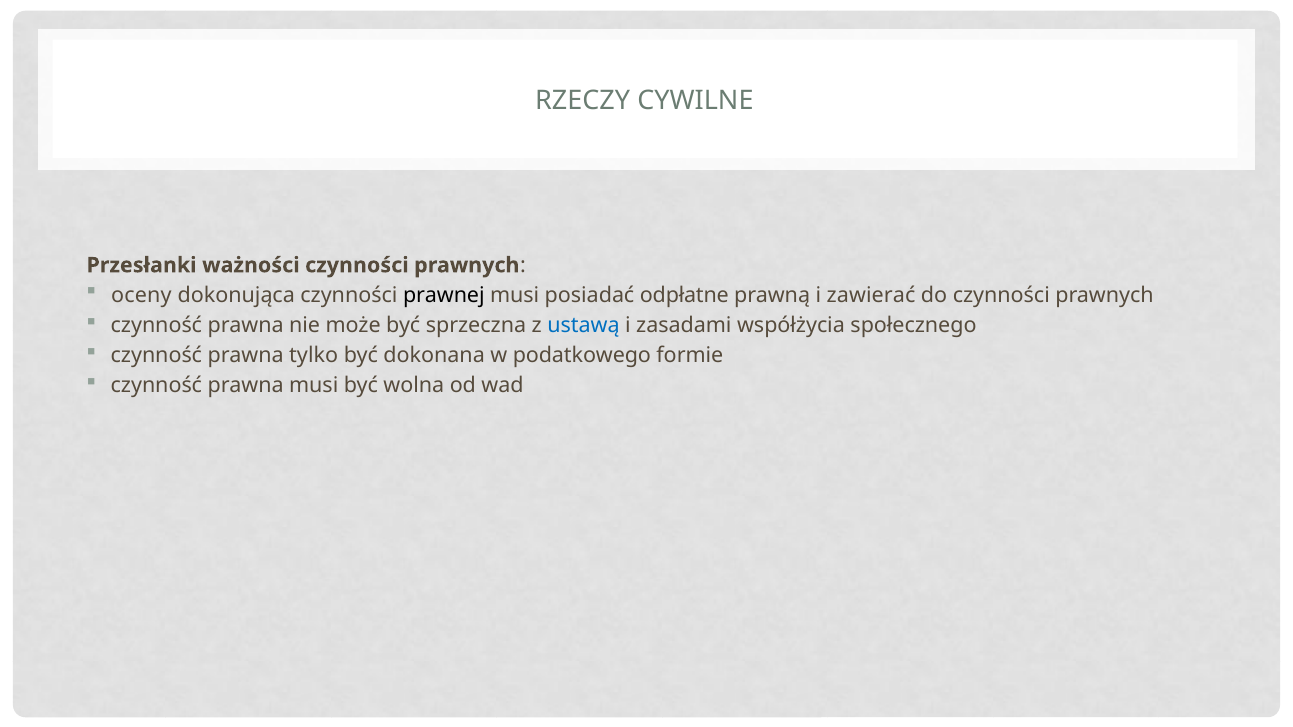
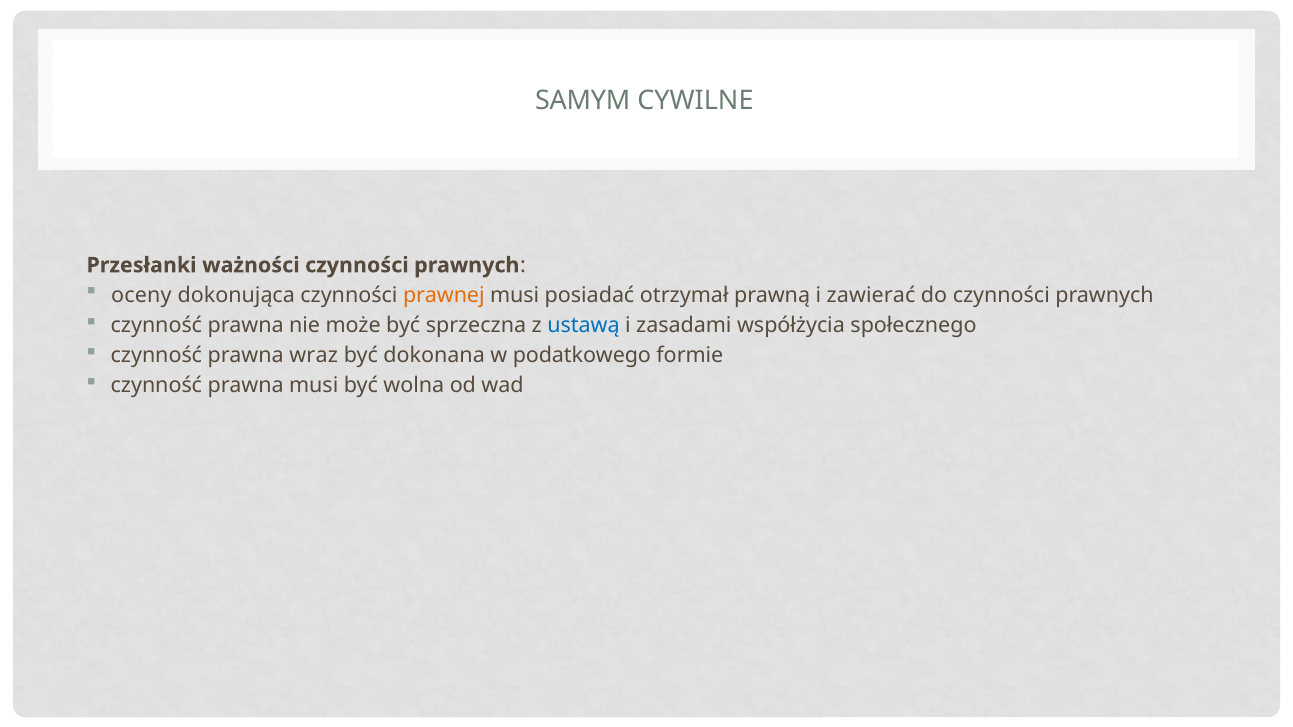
RZECZY: RZECZY -> SAMYM (583, 100)
prawnej colour: black -> orange (444, 295)
odpłatne: odpłatne -> otrzymał (684, 295)
tylko: tylko -> wraz (314, 356)
